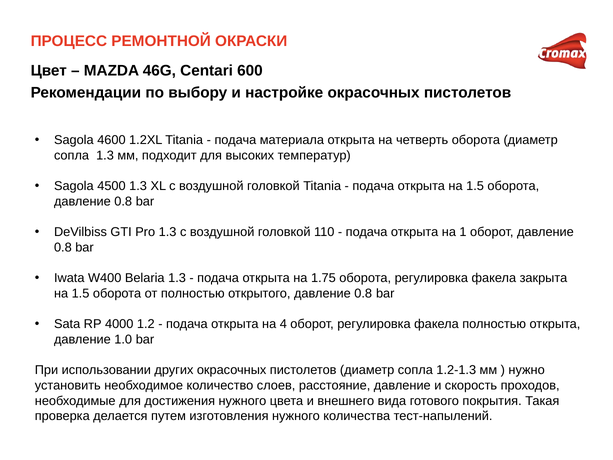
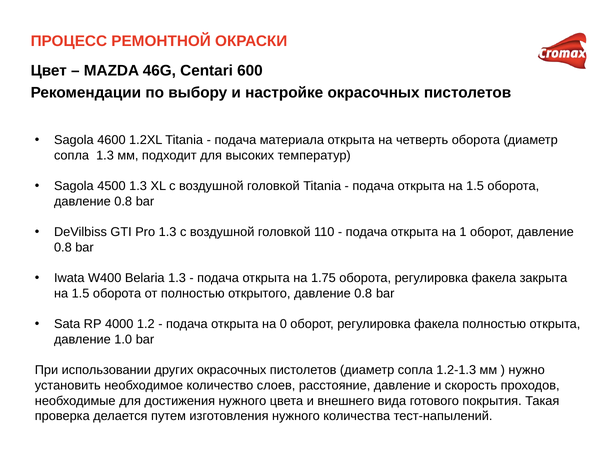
4: 4 -> 0 (283, 324)
